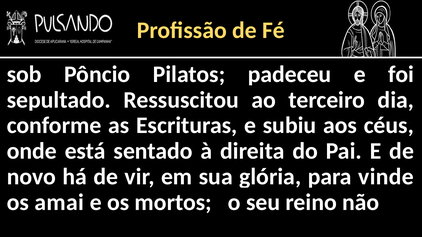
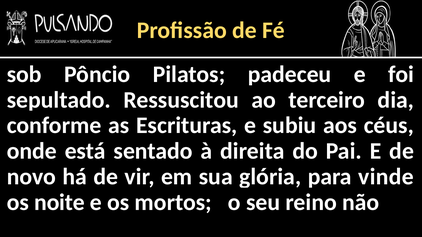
amai: amai -> noite (59, 203)
